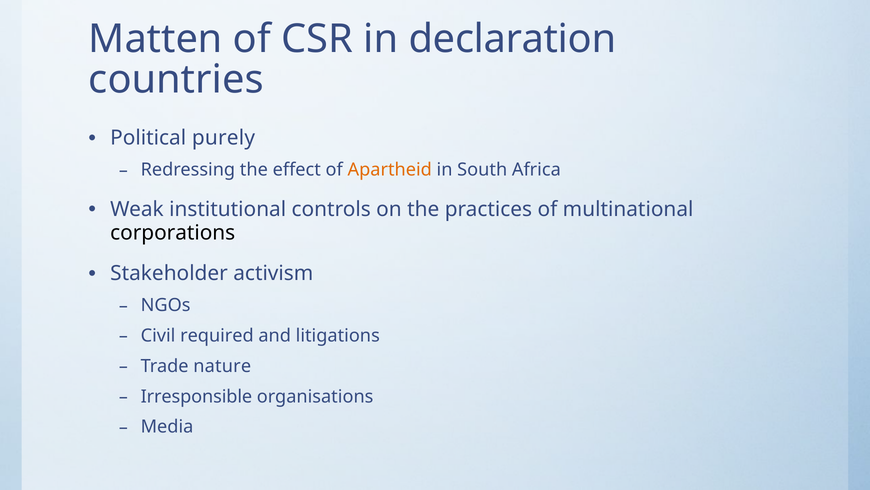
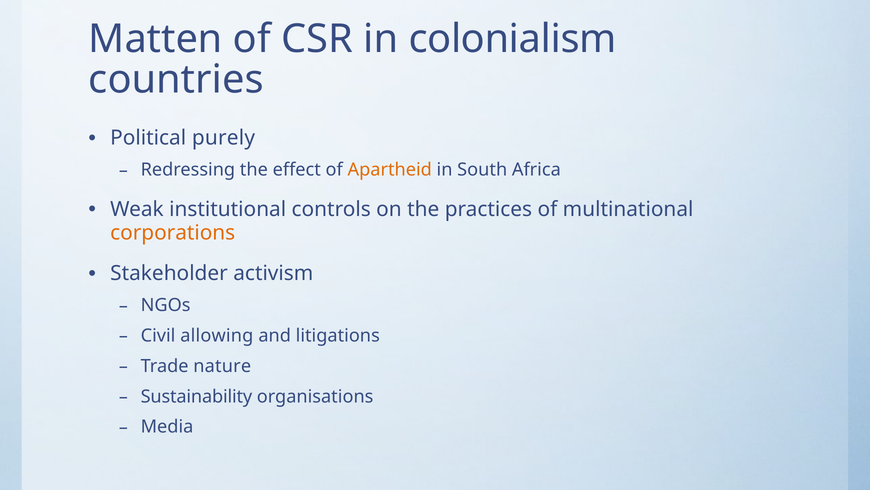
declaration: declaration -> colonialism (513, 39)
corporations colour: black -> orange (173, 233)
required: required -> allowing (217, 336)
Irresponsible: Irresponsible -> Sustainability (196, 396)
